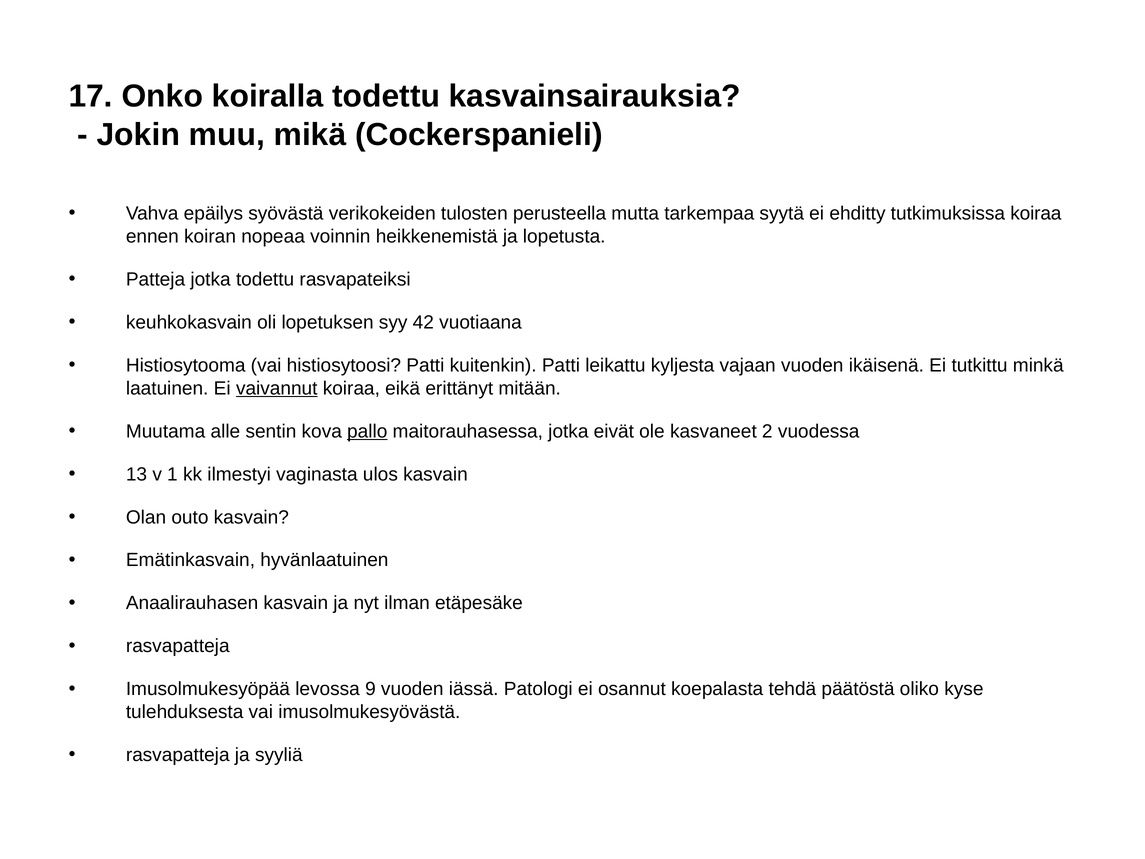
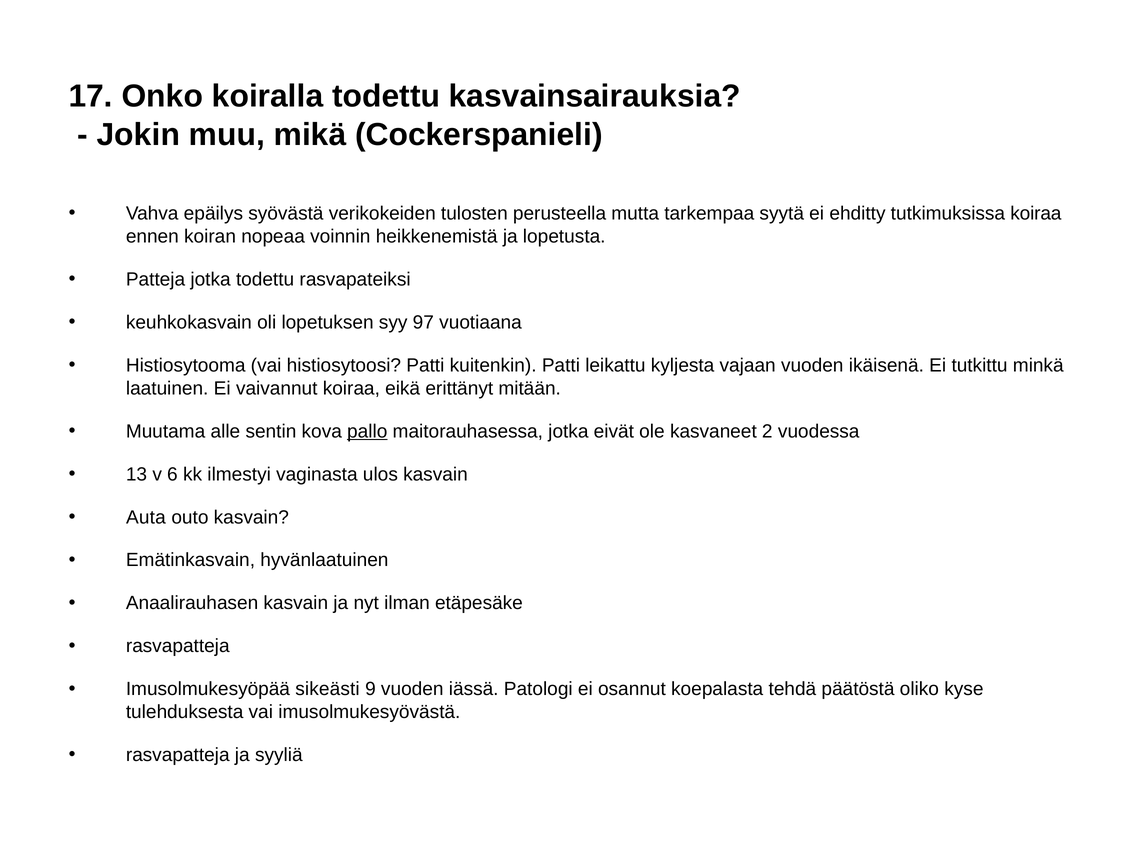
42: 42 -> 97 (423, 322)
vaivannut underline: present -> none (277, 388)
1: 1 -> 6 (172, 474)
Olan: Olan -> Auta (146, 517)
levossa: levossa -> sikeästi (327, 689)
